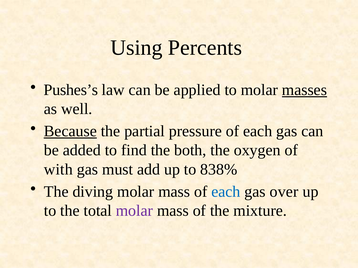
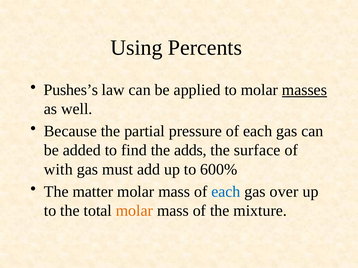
Because underline: present -> none (70, 131)
both: both -> adds (190, 150)
oxygen: oxygen -> surface (257, 150)
838%: 838% -> 600% (219, 170)
diving: diving -> matter (93, 192)
molar colour: purple -> orange (134, 211)
